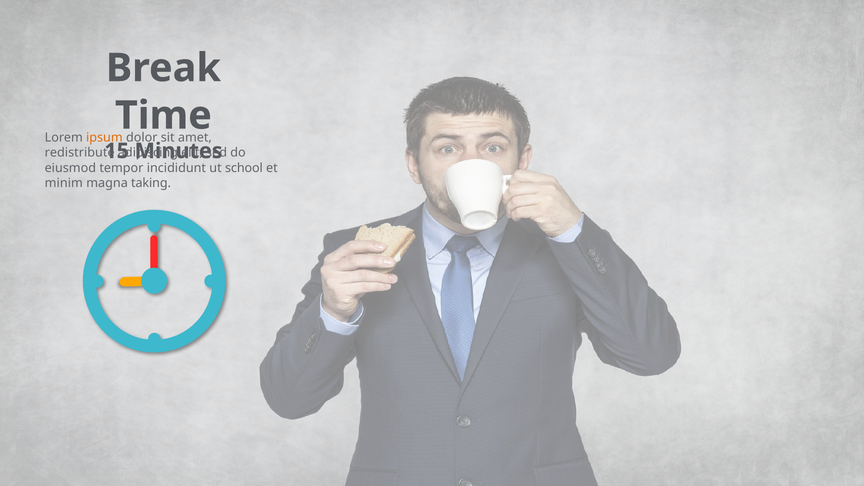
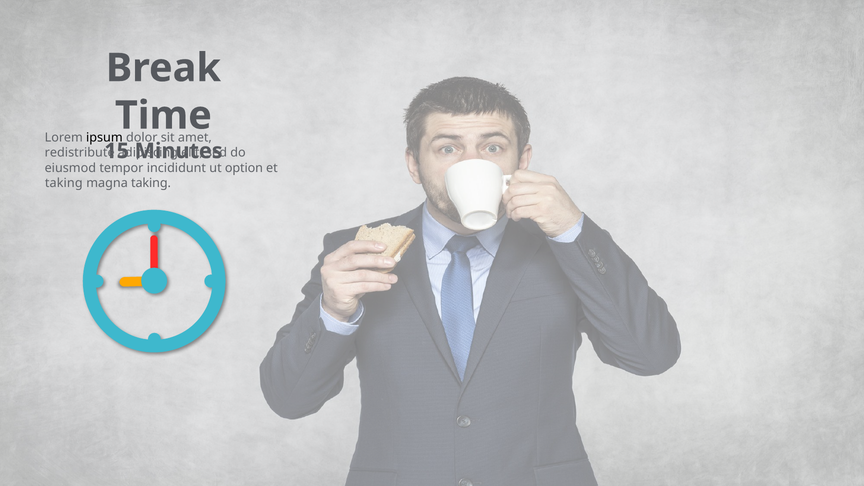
ipsum colour: orange -> black (104, 138)
school: school -> option (244, 168)
minim: minim -> taking (64, 183)
